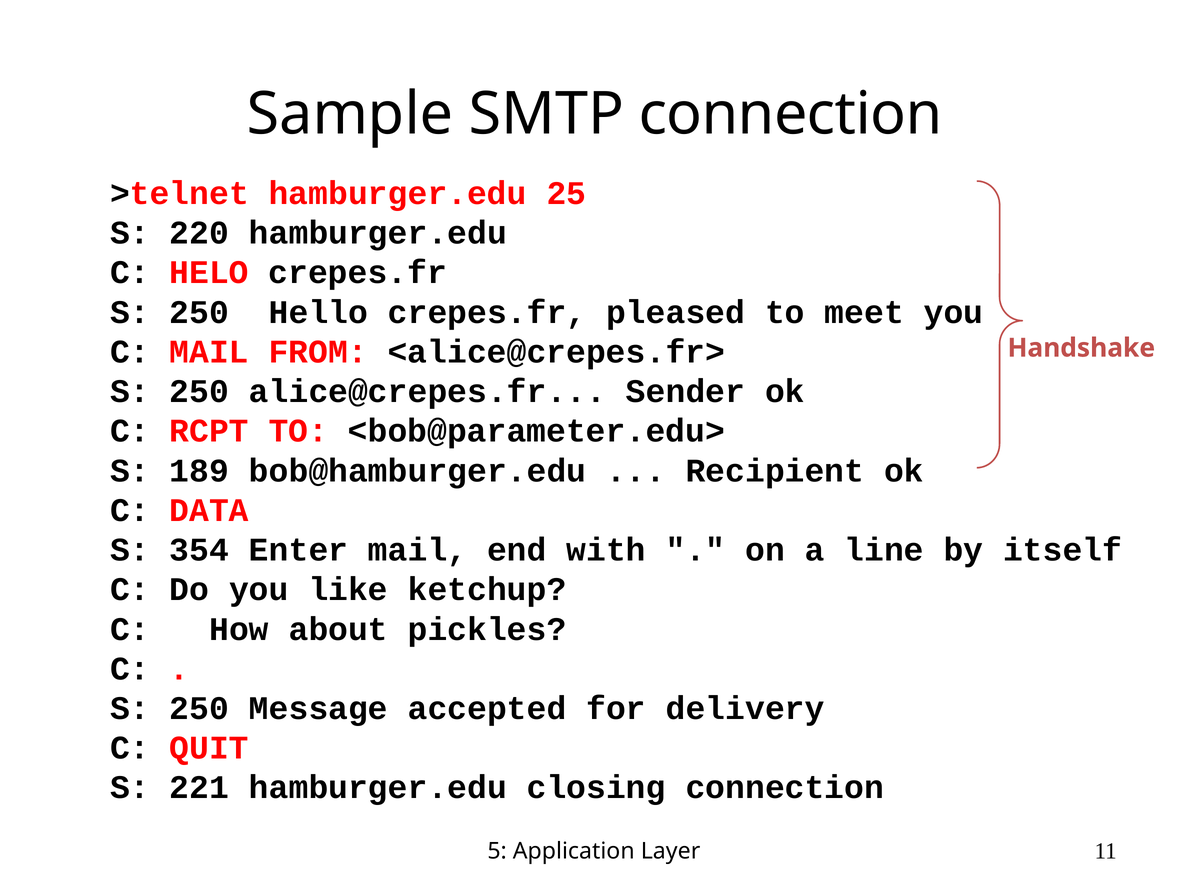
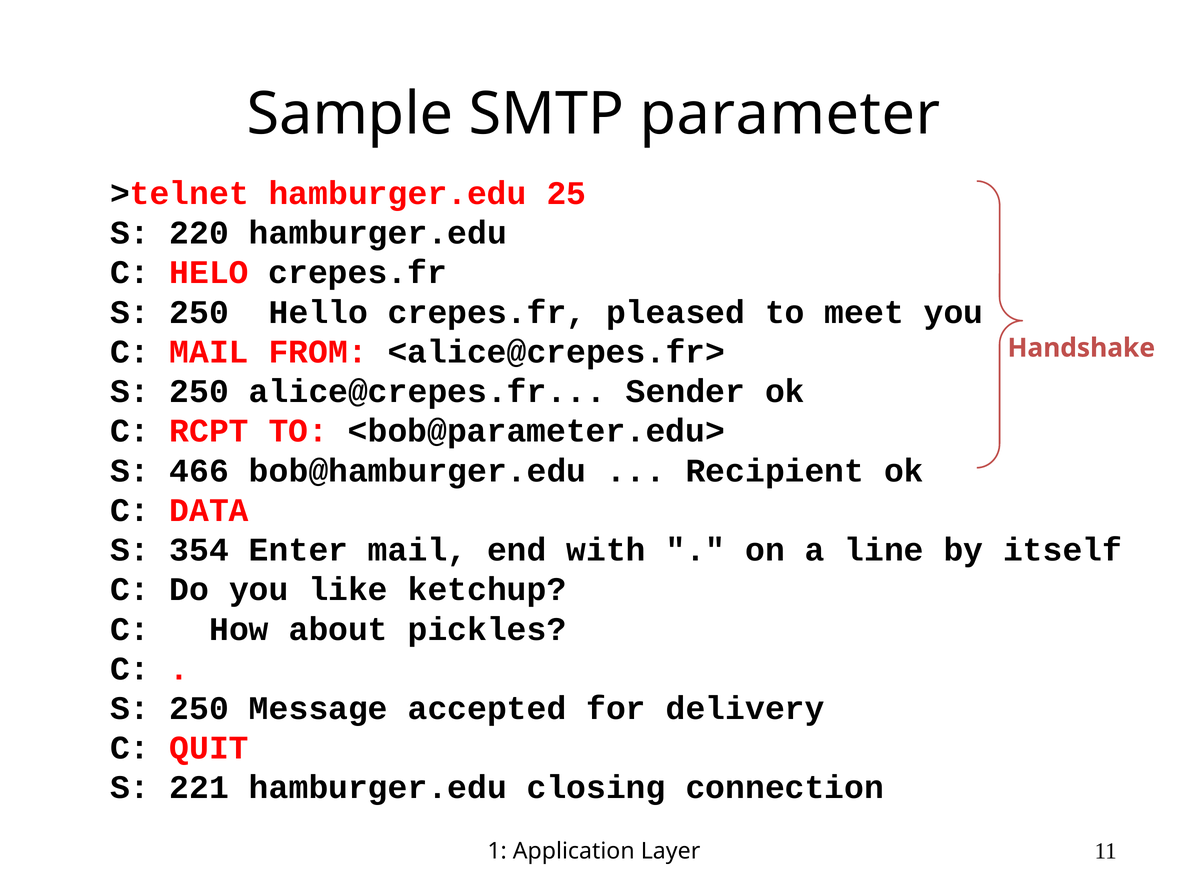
SMTP connection: connection -> parameter (790, 114)
189: 189 -> 466 (199, 471)
5: 5 -> 1 (497, 851)
